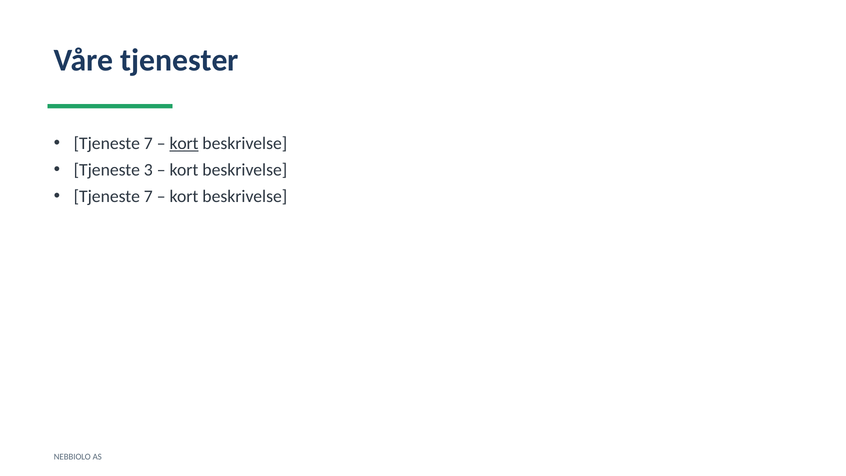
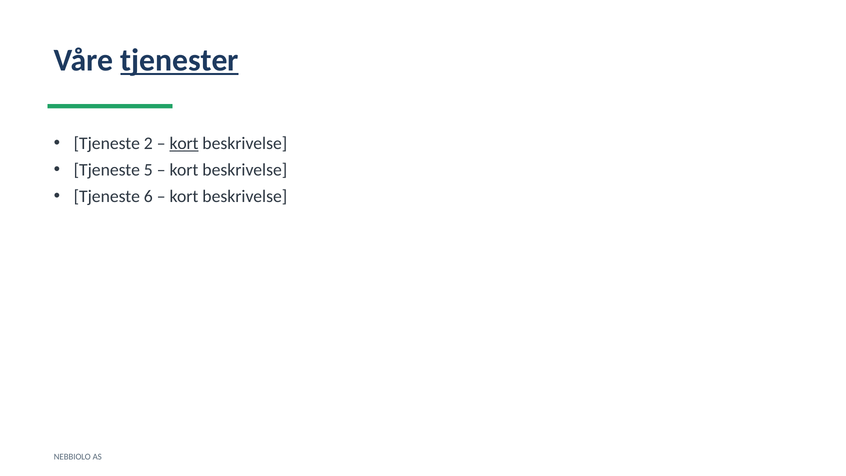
tjenester underline: none -> present (180, 60)
7: 7 -> 2 (148, 143)
3: 3 -> 5 (148, 170)
7: 7 -> 6 (148, 196)
